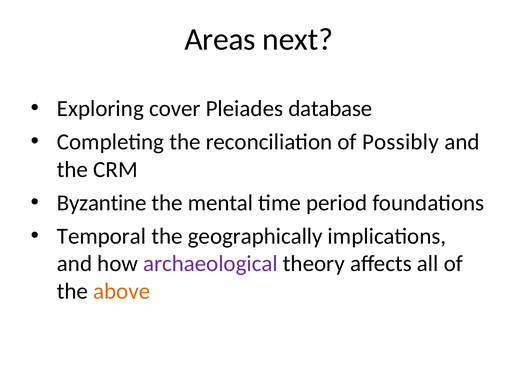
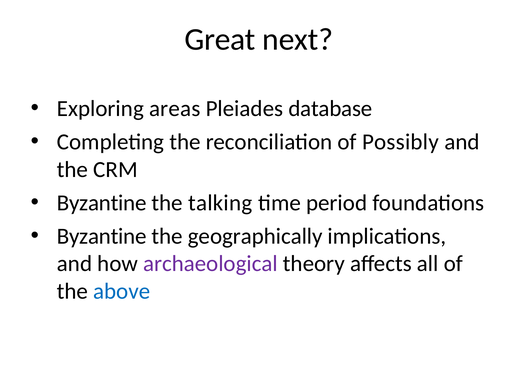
Areas: Areas -> Great (220, 39)
cover: cover -> areas (175, 109)
mental: mental -> talking (220, 203)
Temporal: Temporal -> Byzantine (102, 236)
above colour: orange -> blue (122, 292)
